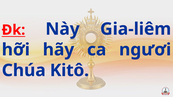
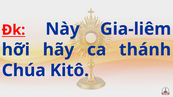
ngươi: ngươi -> thánh (145, 50)
